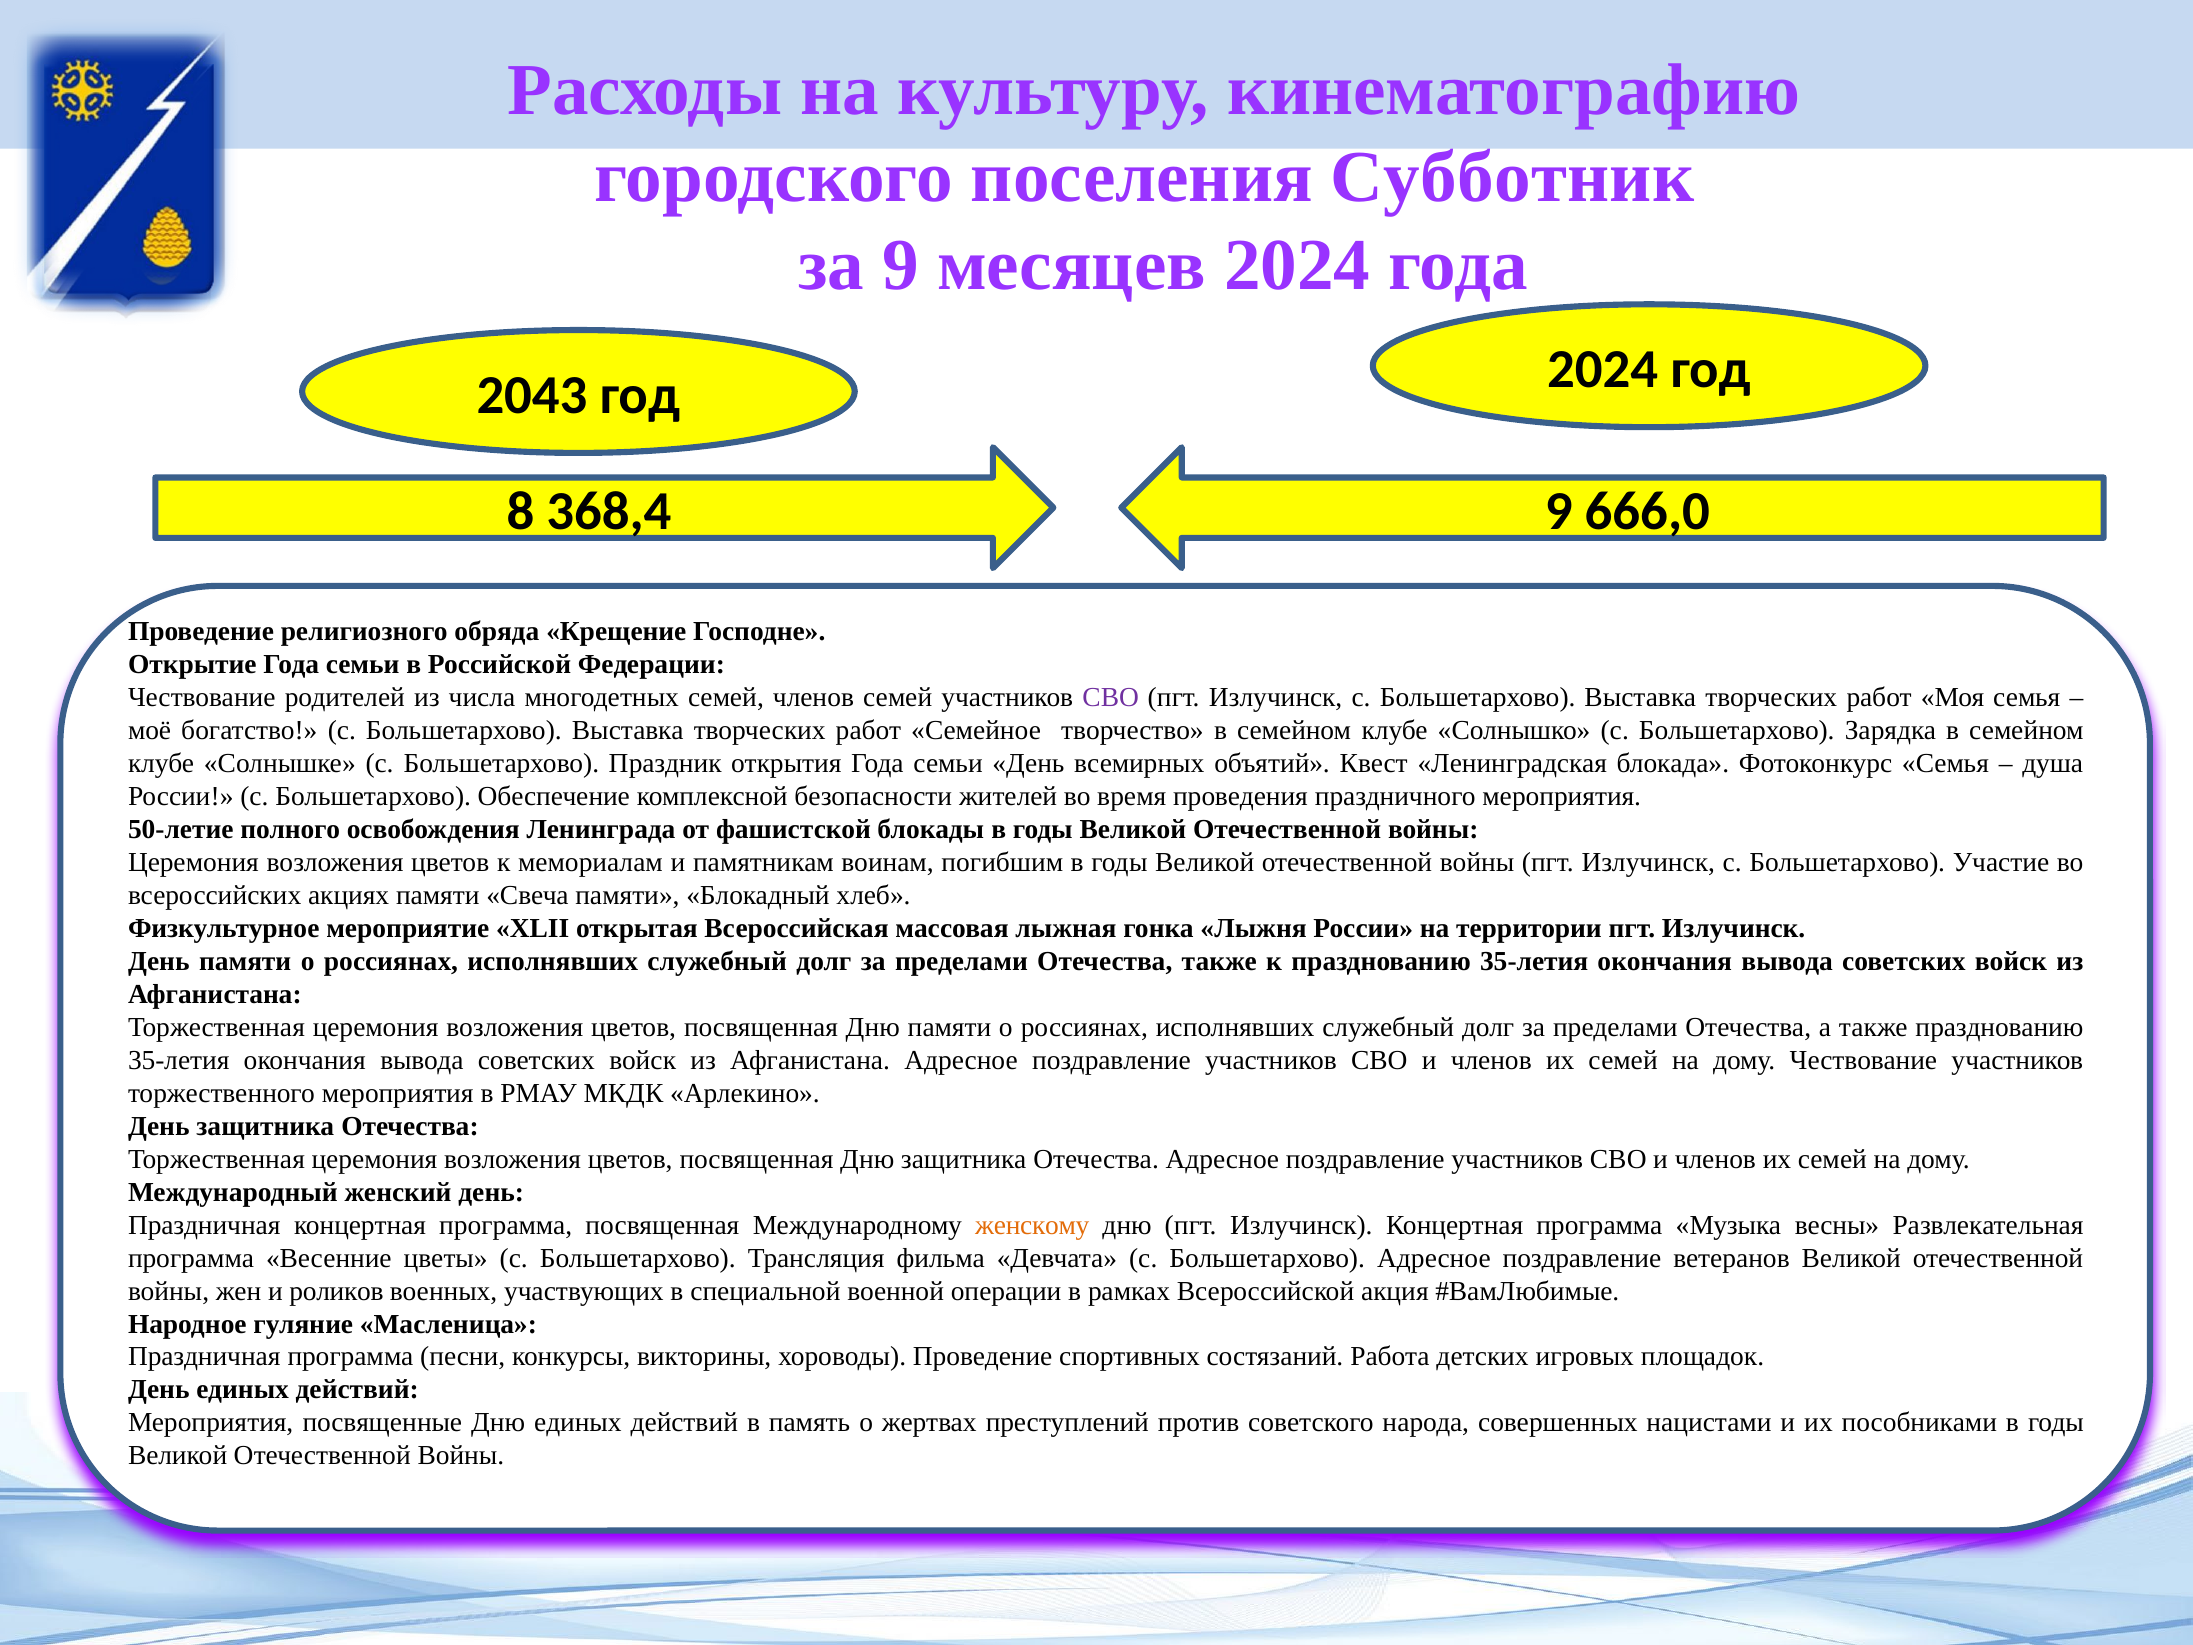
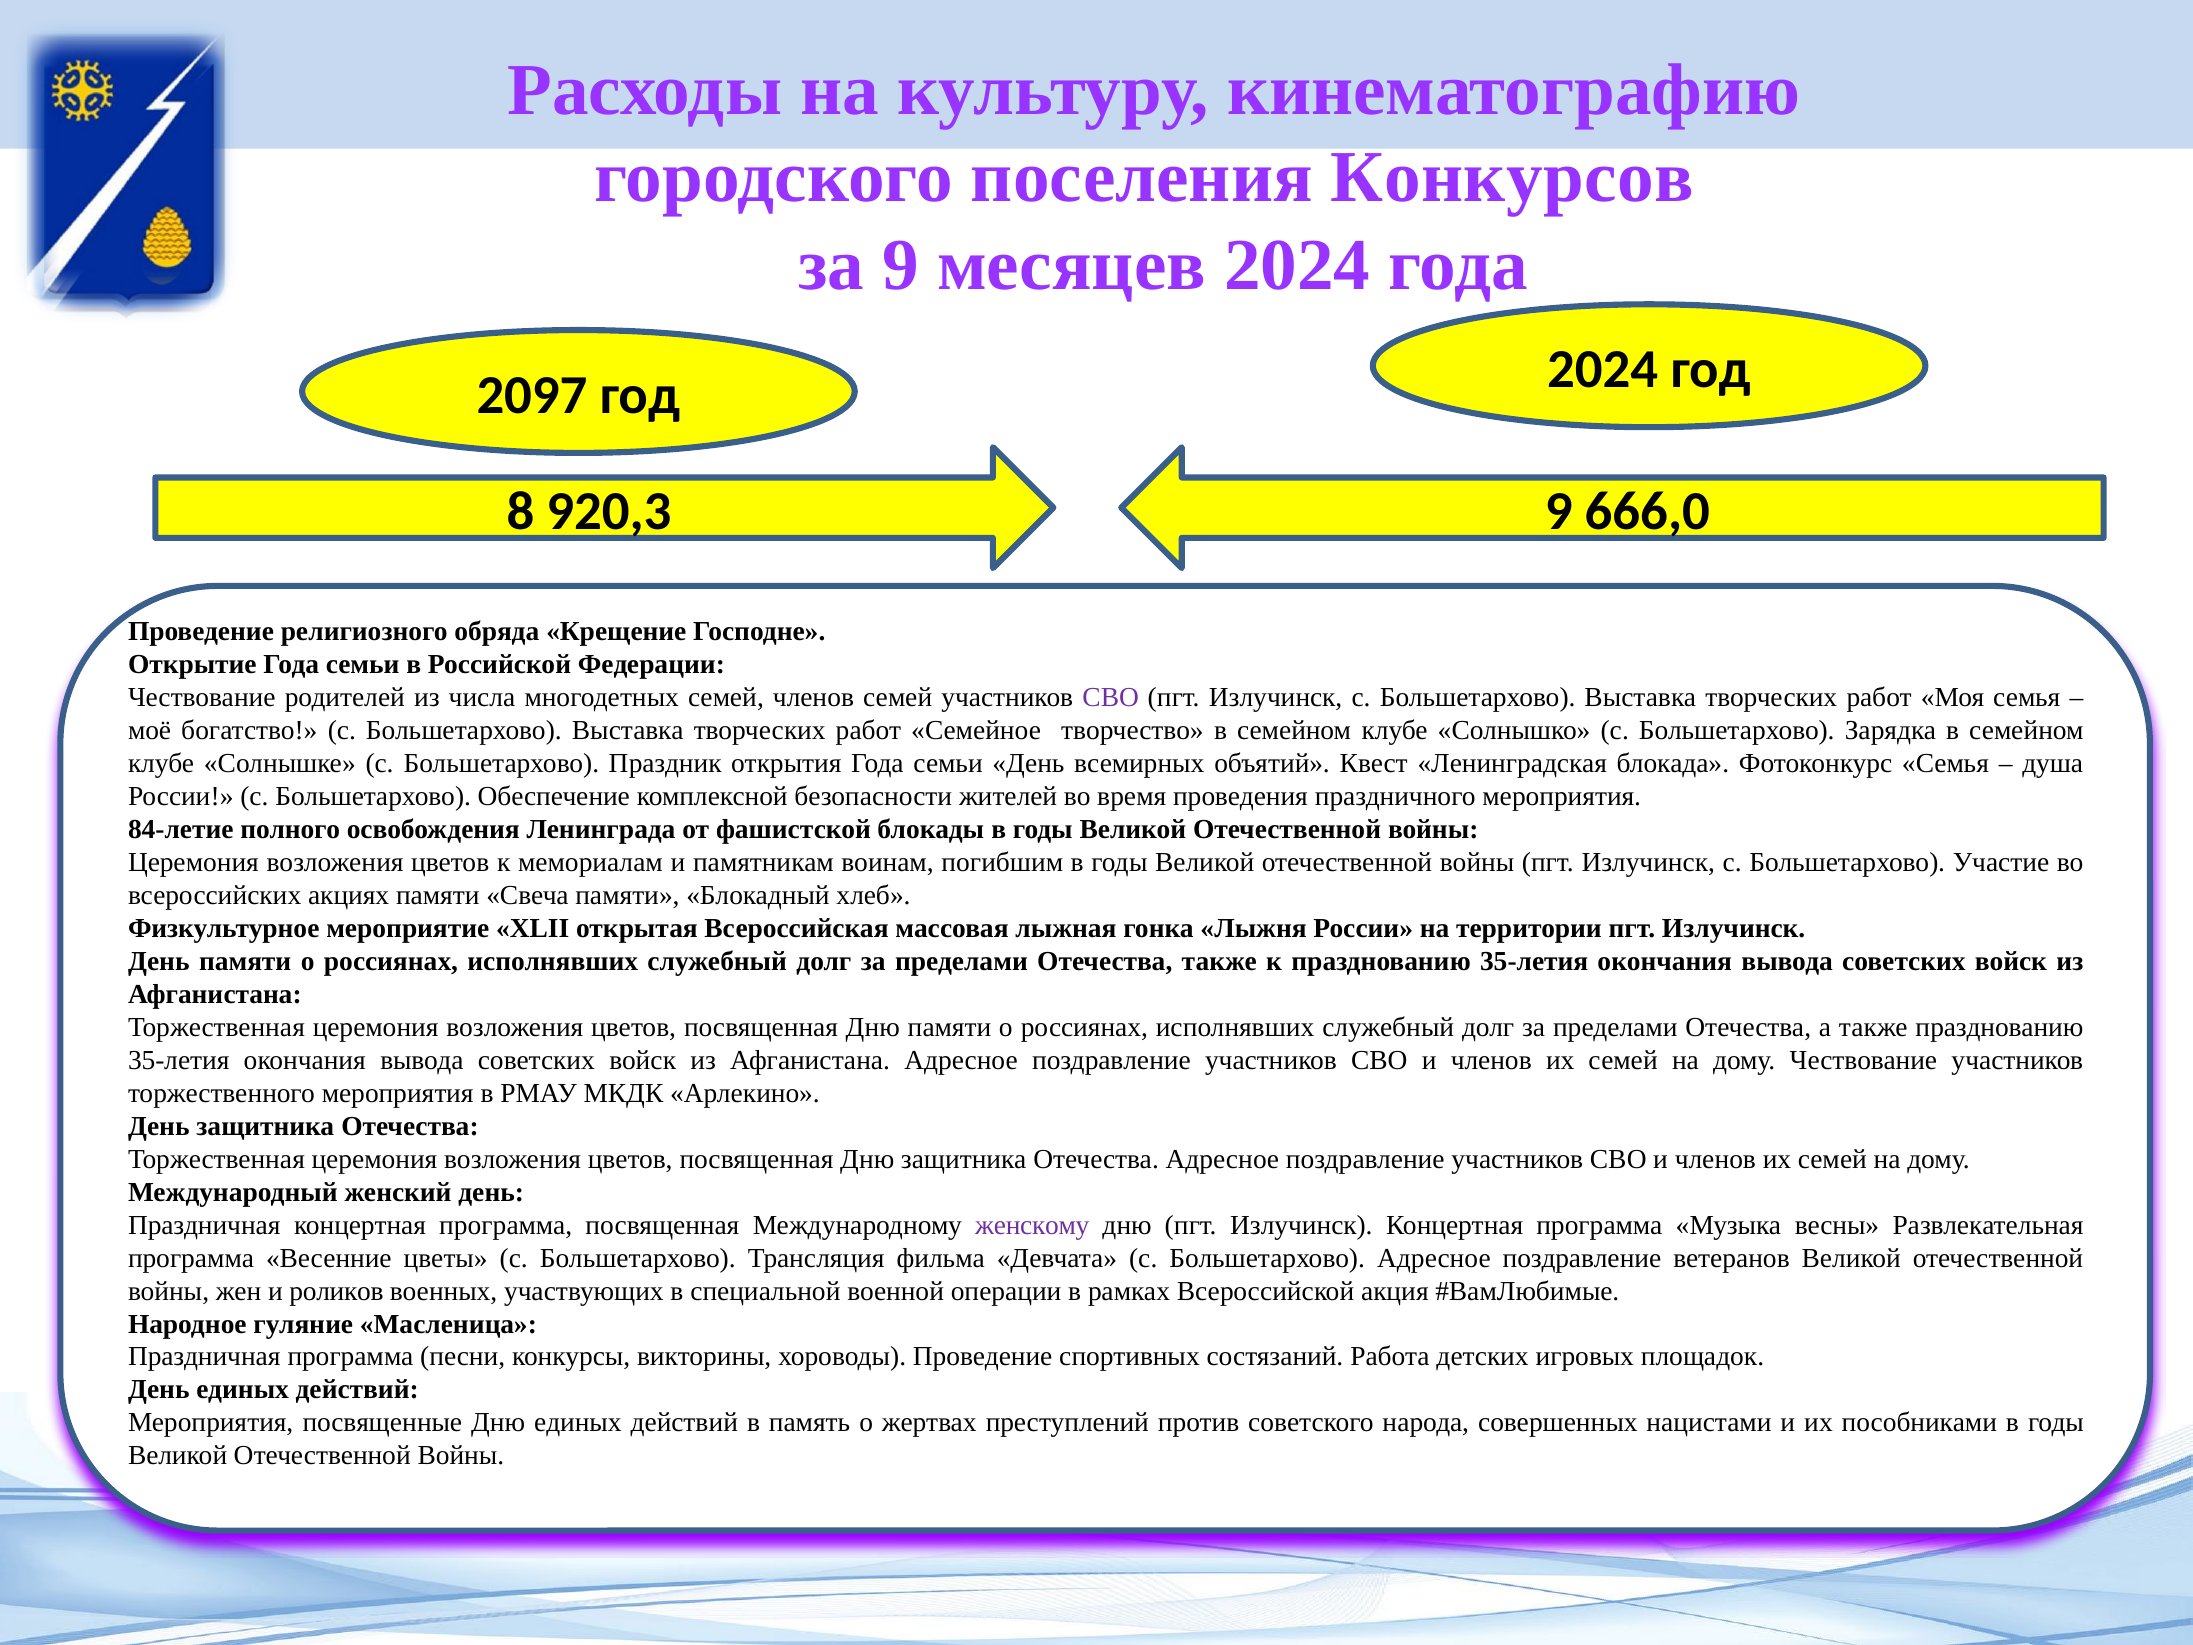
Субботник: Субботник -> Конкурсов (1512, 178)
2043: 2043 -> 2097 (532, 395)
368,4: 368,4 -> 920,3 (609, 511)
50-летие: 50-летие -> 84-летие (181, 829)
женскому colour: orange -> purple (1032, 1225)
